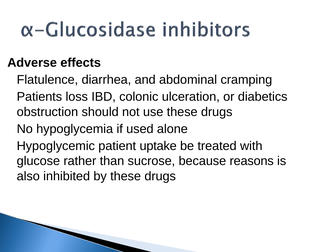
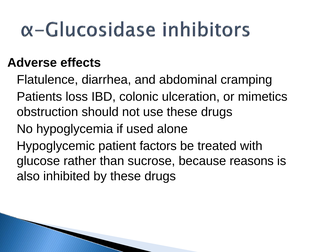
diabetics: diabetics -> mimetics (263, 96)
uptake: uptake -> factors (158, 145)
